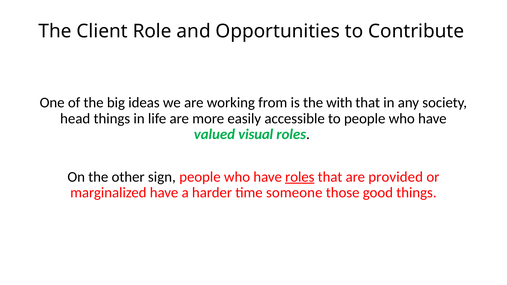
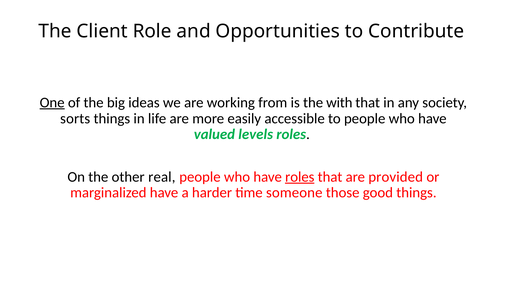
One underline: none -> present (52, 103)
head: head -> sorts (75, 119)
visual: visual -> levels (256, 135)
sign: sign -> real (162, 177)
